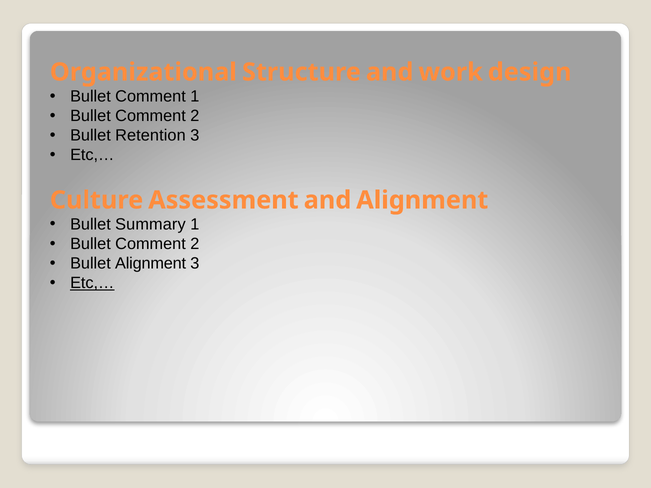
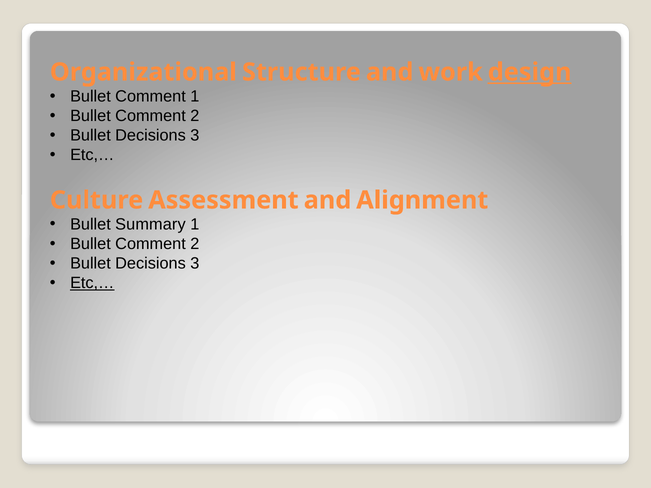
design underline: none -> present (530, 72)
Retention: Retention -> Decisions (151, 136)
Alignment: Alignment -> Decisions (151, 264)
